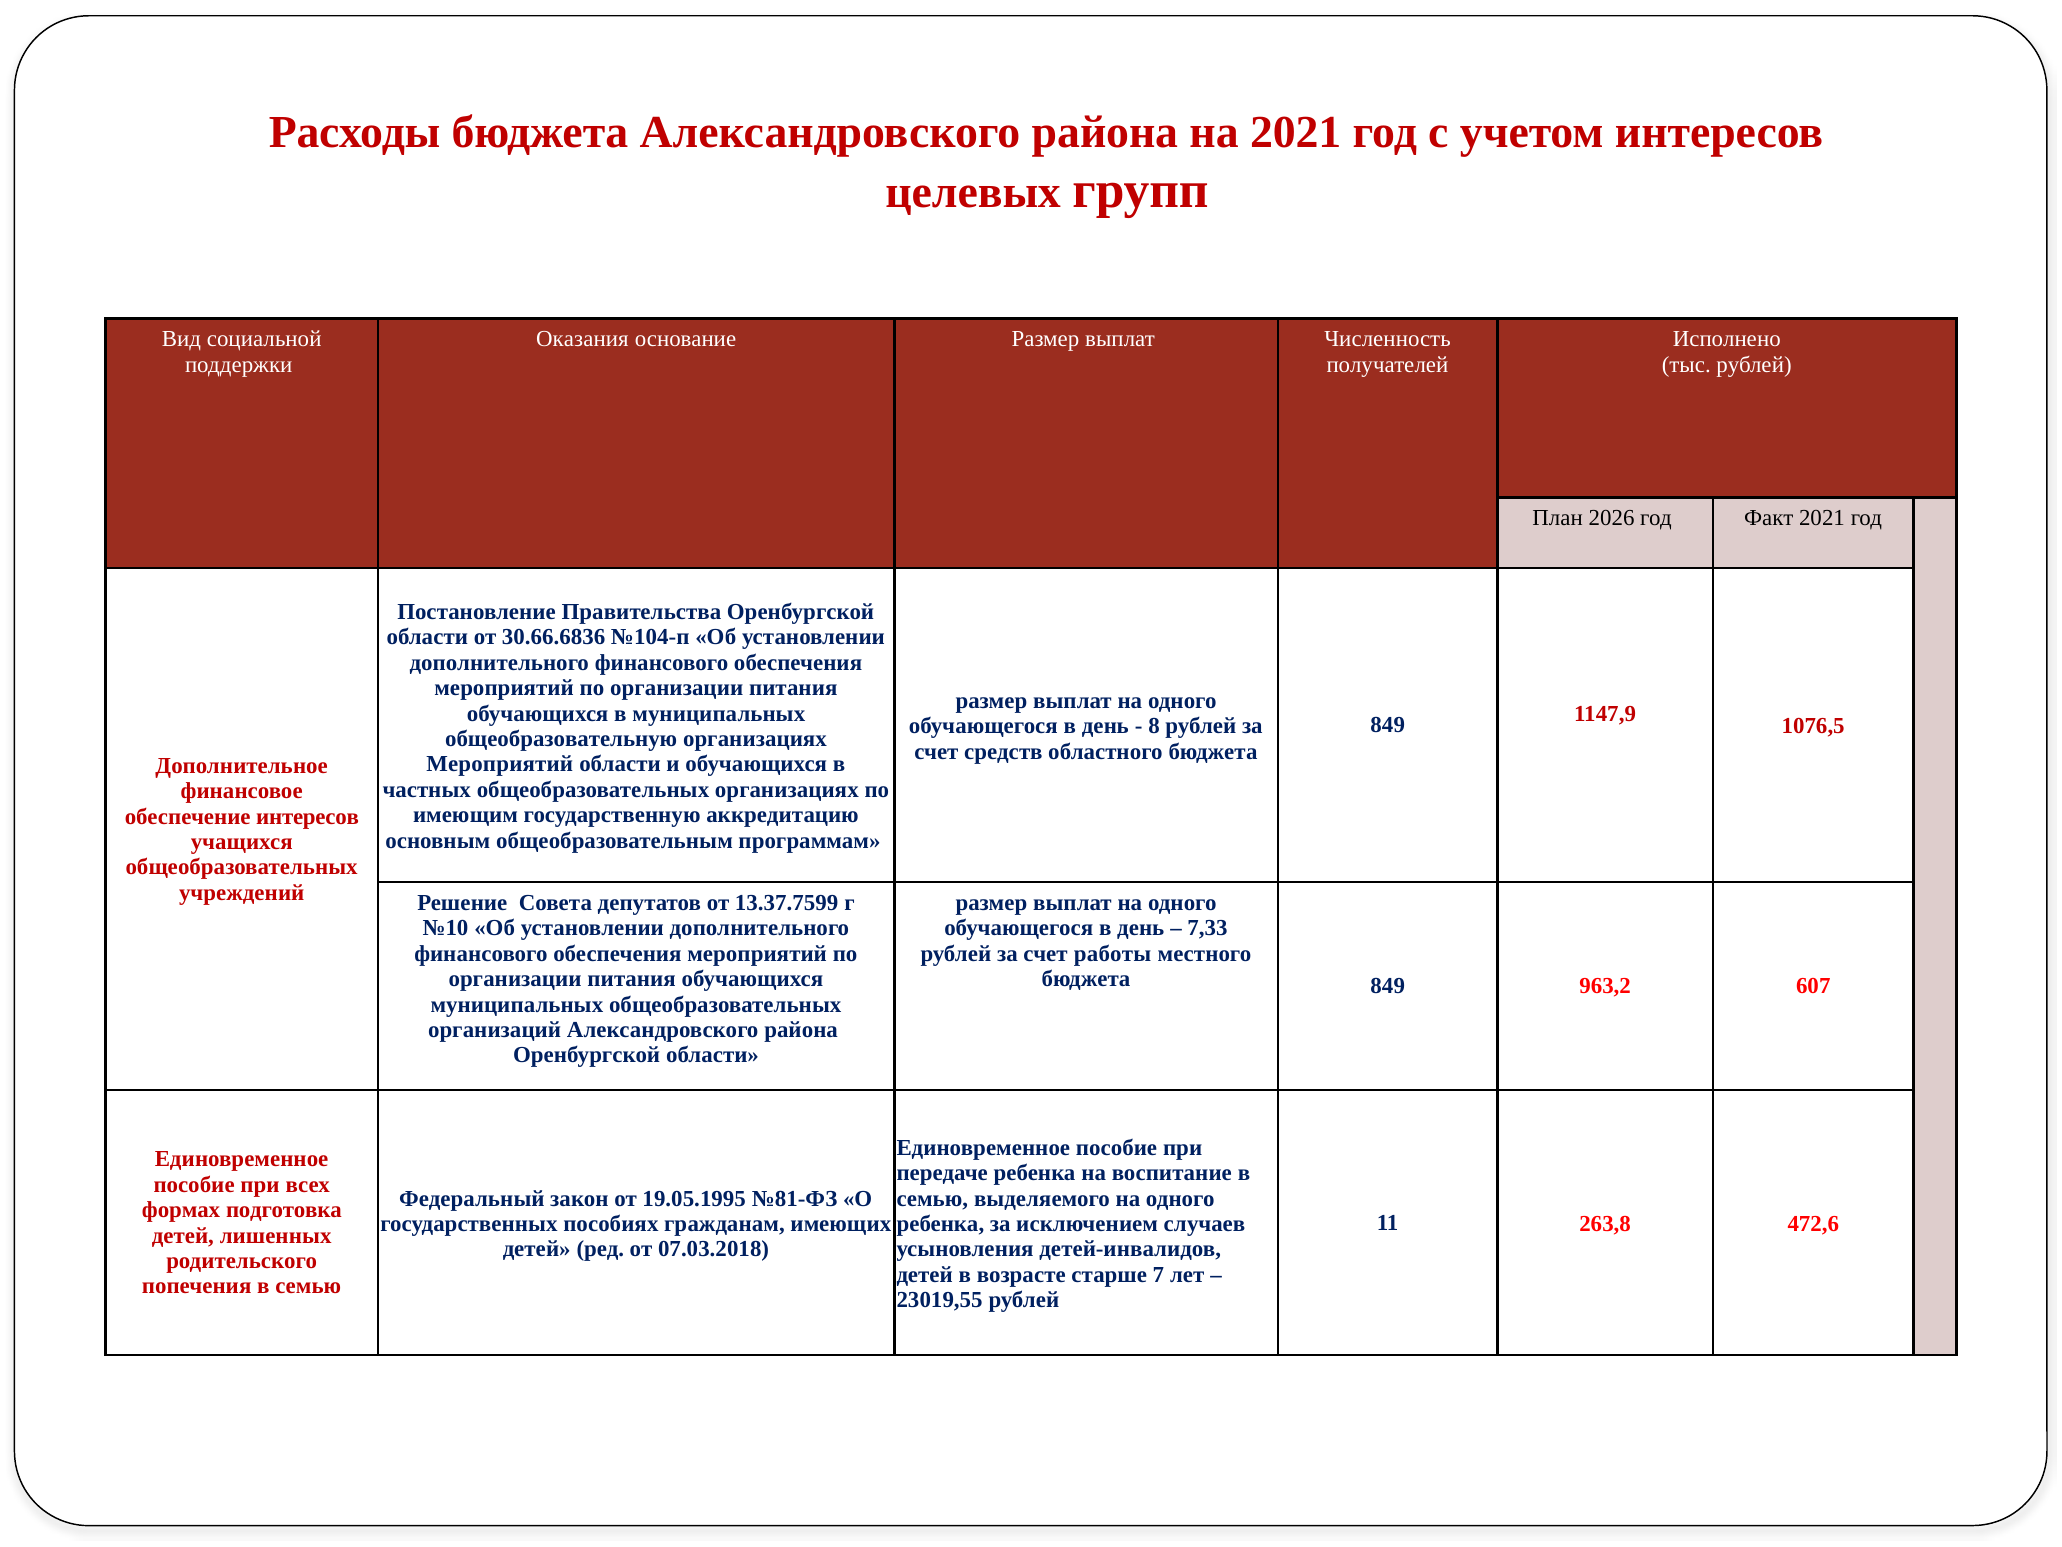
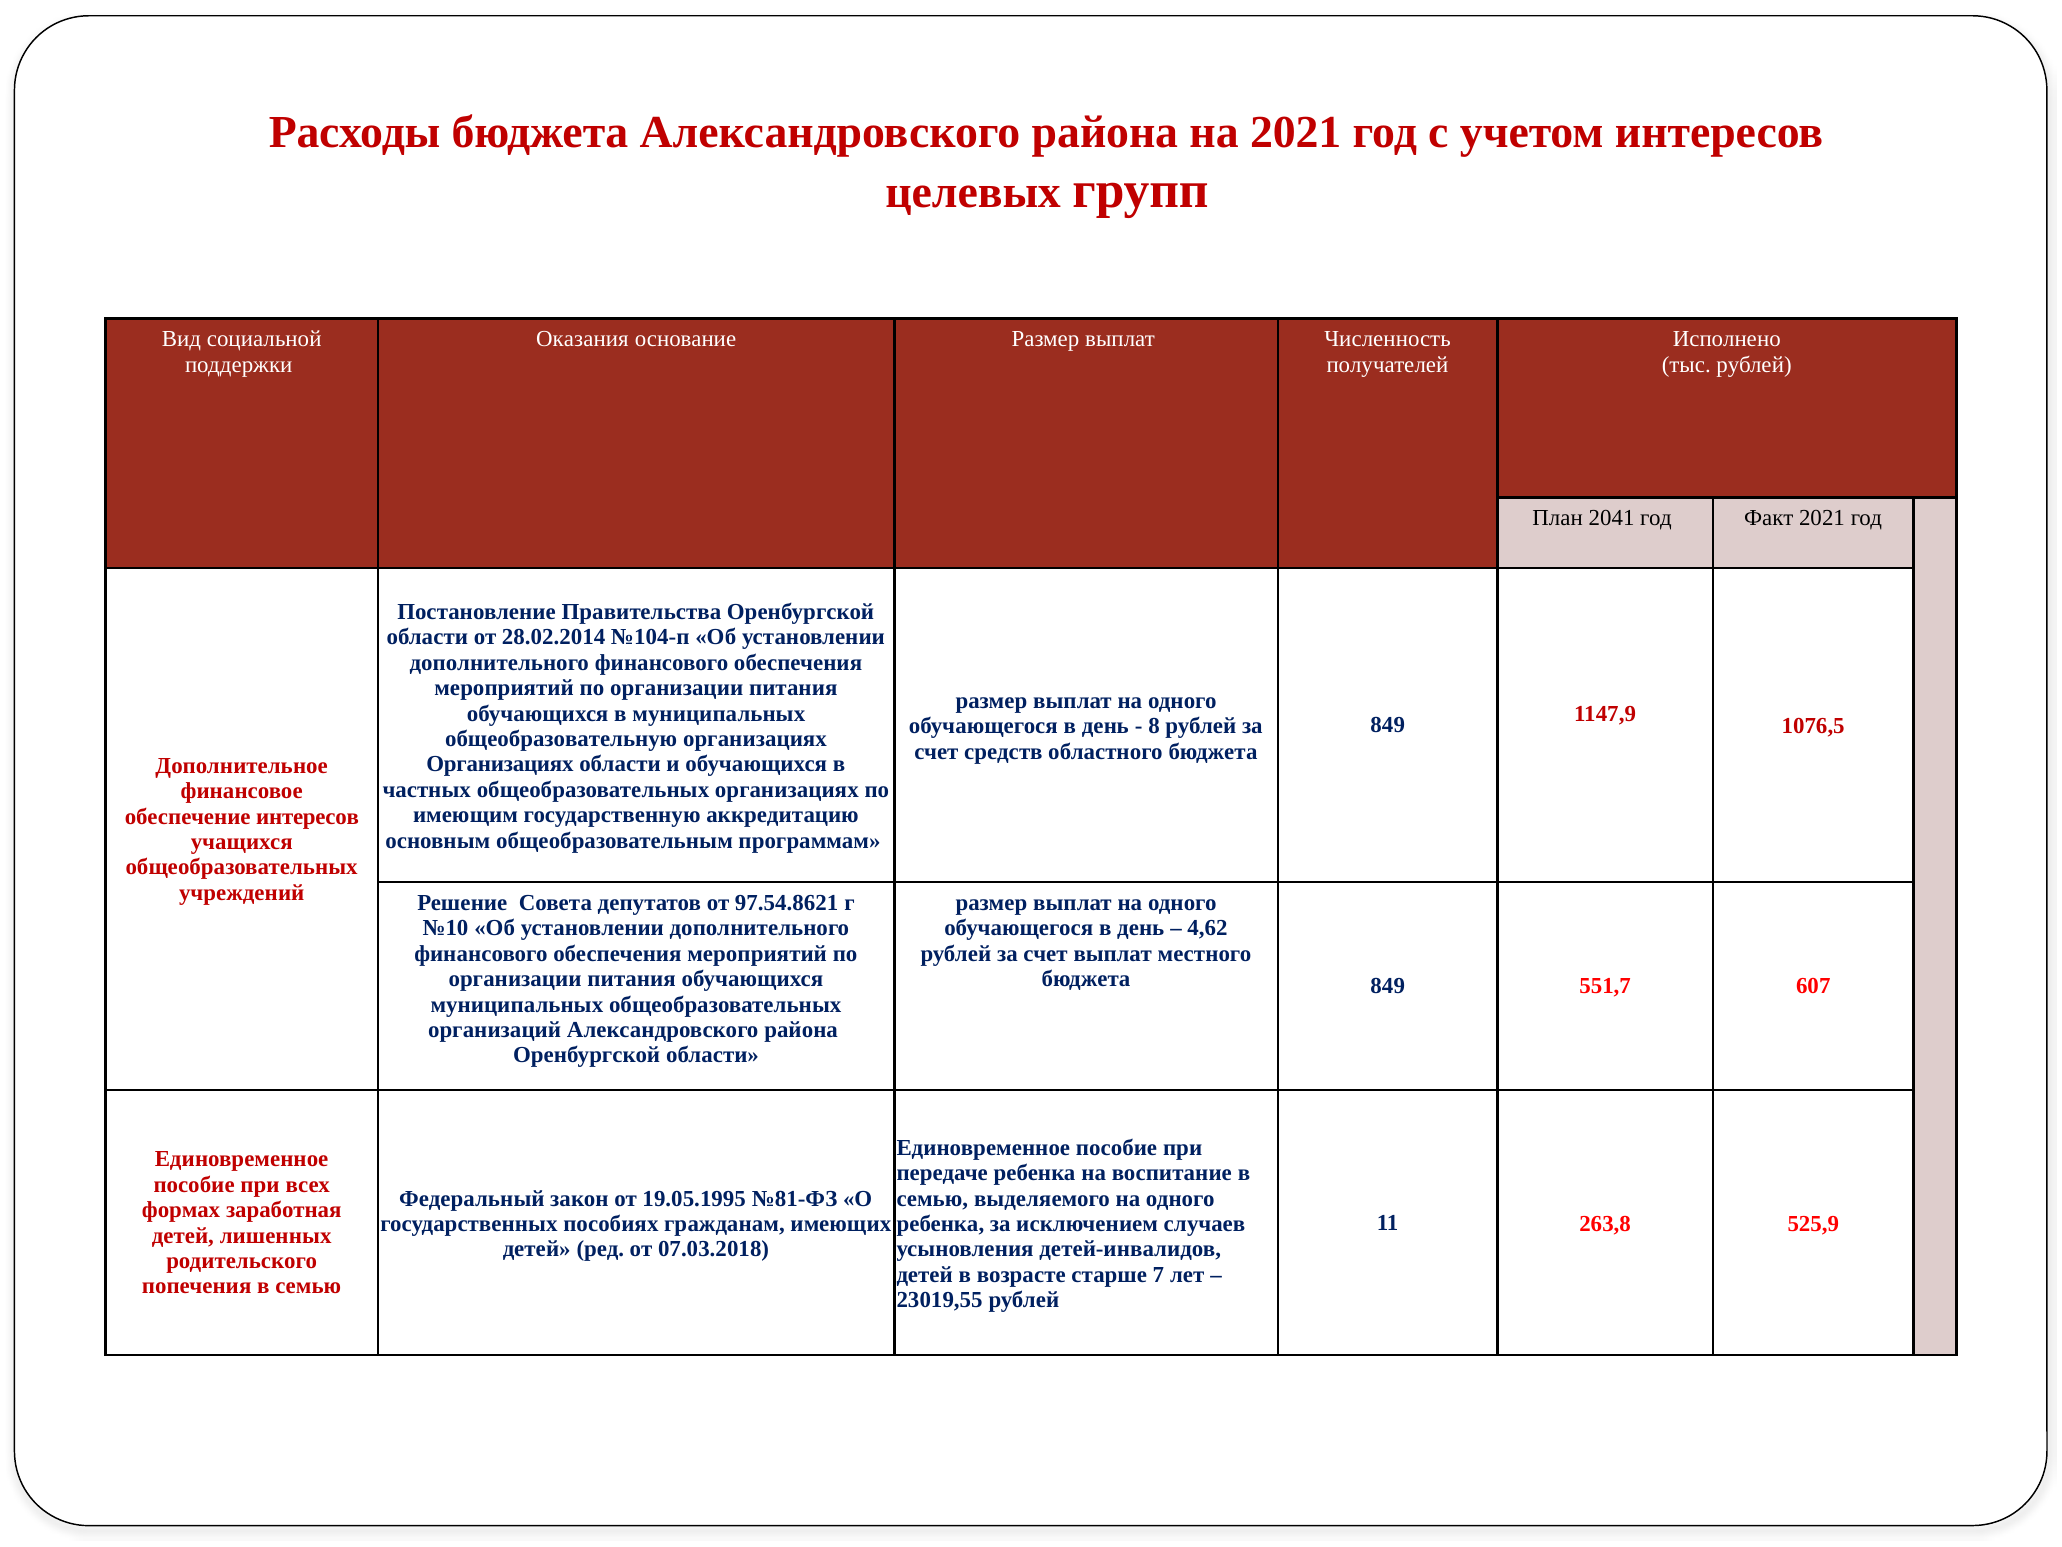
2026: 2026 -> 2041 (1612, 518)
30.66.6836: 30.66.6836 -> 28.02.2014 (554, 637)
Мероприятий: Мероприятий -> Организациях (500, 764)
13.37.7599: 13.37.7599 -> 97.54.8621 (787, 903)
7,33: 7,33 -> 4,62 (1208, 928)
счет работы: работы -> выплат (1113, 953)
963,2: 963,2 -> 551,7 (1605, 986)
подготовка: подготовка -> заработная (284, 1210)
472,6: 472,6 -> 525,9 (1813, 1223)
